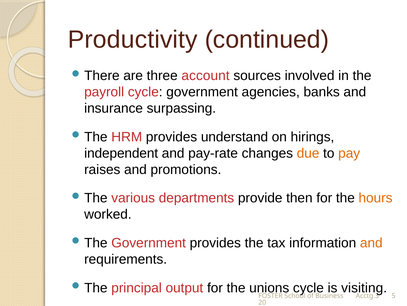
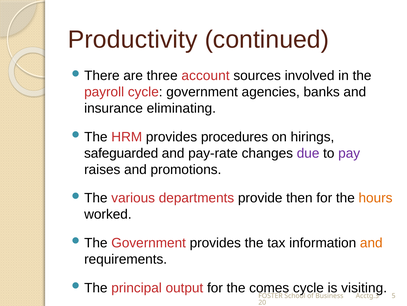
surpassing: surpassing -> eliminating (181, 108)
understand: understand -> procedures (235, 137)
independent: independent -> safeguarded (121, 153)
due colour: orange -> purple (308, 153)
pay colour: orange -> purple (349, 153)
unions: unions -> comes (269, 287)
